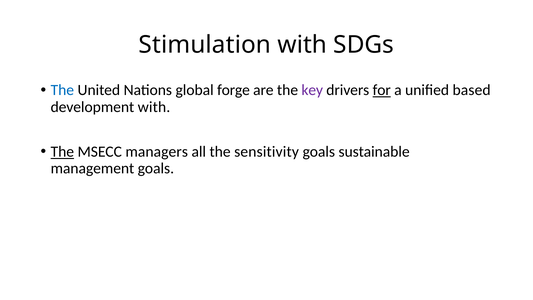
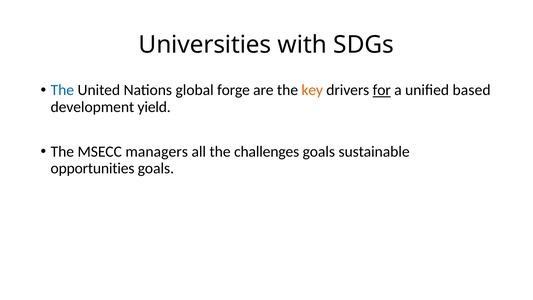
Stimulation: Stimulation -> Universities (205, 45)
key colour: purple -> orange (312, 90)
development with: with -> yield (154, 107)
The underline: present -> none (62, 152)
sensitivity: sensitivity -> challenges (267, 152)
management: management -> opportunities (93, 168)
